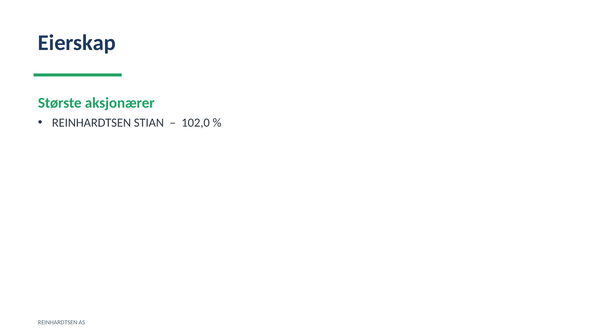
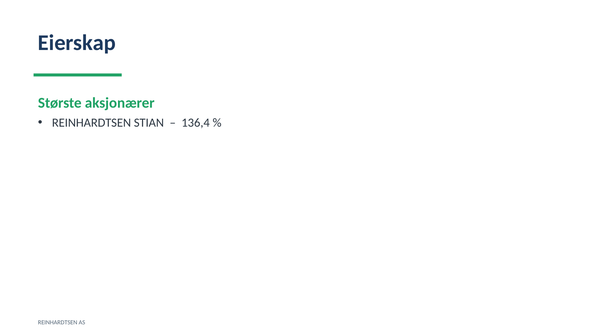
102,0: 102,0 -> 136,4 (196, 123)
